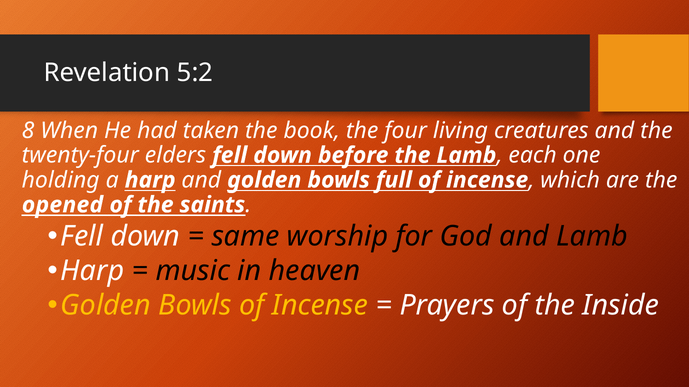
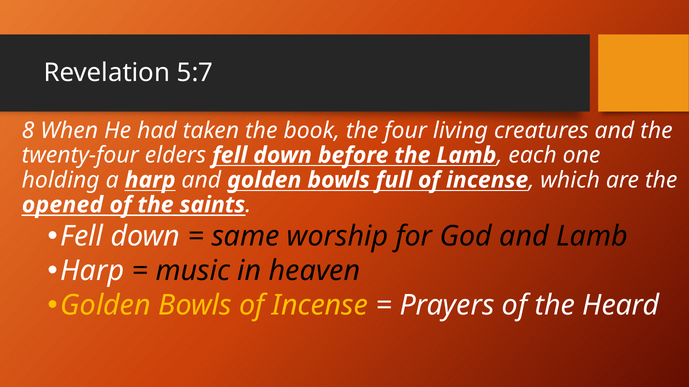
5:2: 5:2 -> 5:7 (195, 73)
Inside: Inside -> Heard (621, 306)
